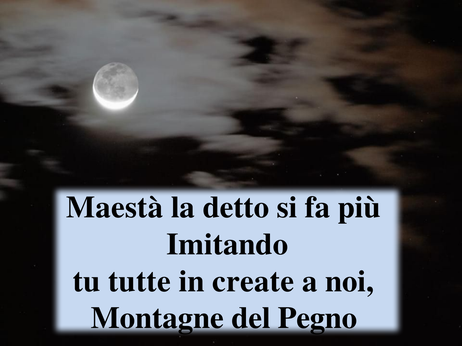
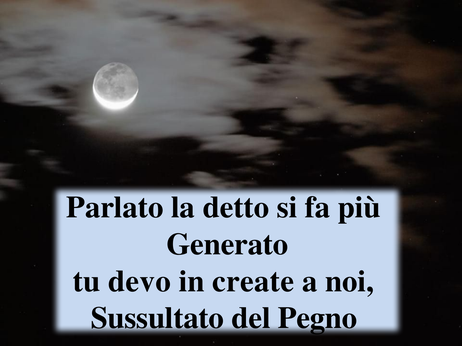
Maestà: Maestà -> Parlato (115, 208)
Imitando: Imitando -> Generato (227, 245)
tutte: tutte -> devo (139, 282)
Montagne: Montagne -> Sussultato (157, 319)
